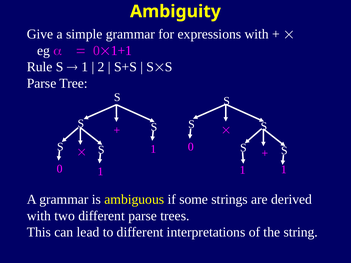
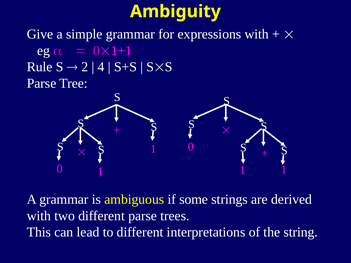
1: 1 -> 2 (85, 67)
2: 2 -> 4 (101, 67)
